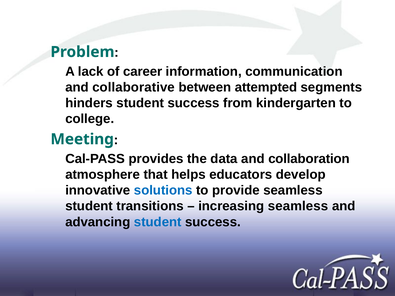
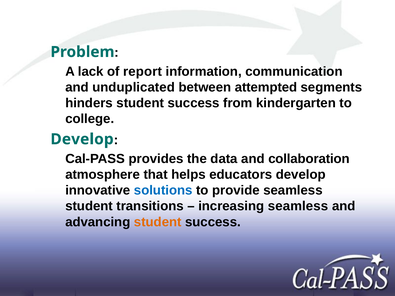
career: career -> report (143, 72)
collaborative: collaborative -> unduplicated (134, 87)
Meeting: Meeting -> Develop (82, 139)
student colour: blue -> orange (158, 222)
